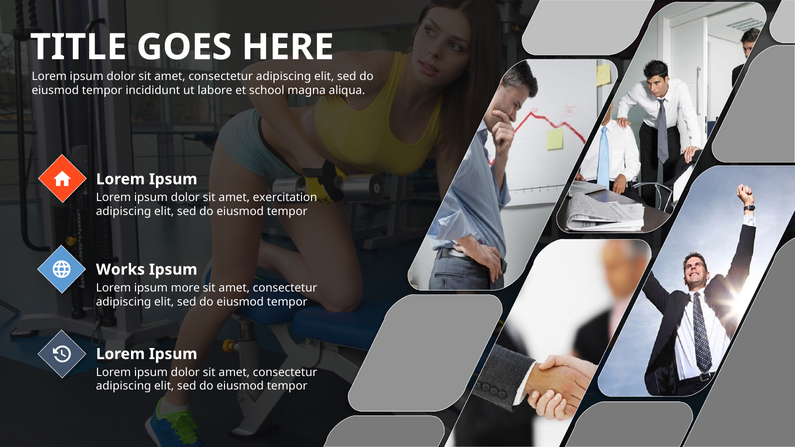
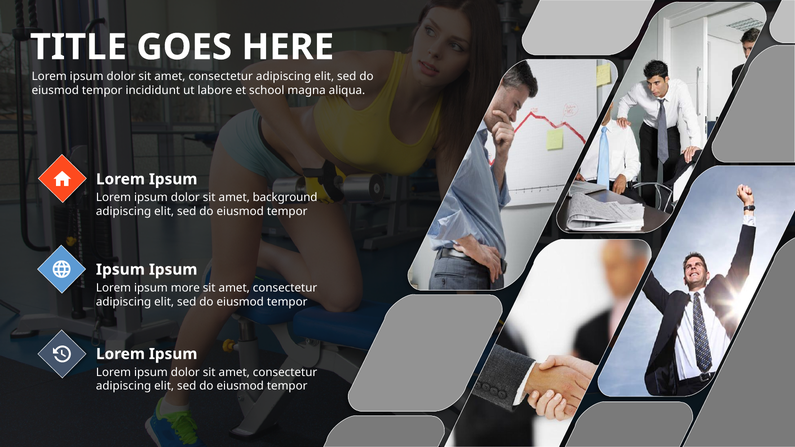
exercitation: exercitation -> background (285, 198)
Works: Works -> Ipsum (120, 270)
